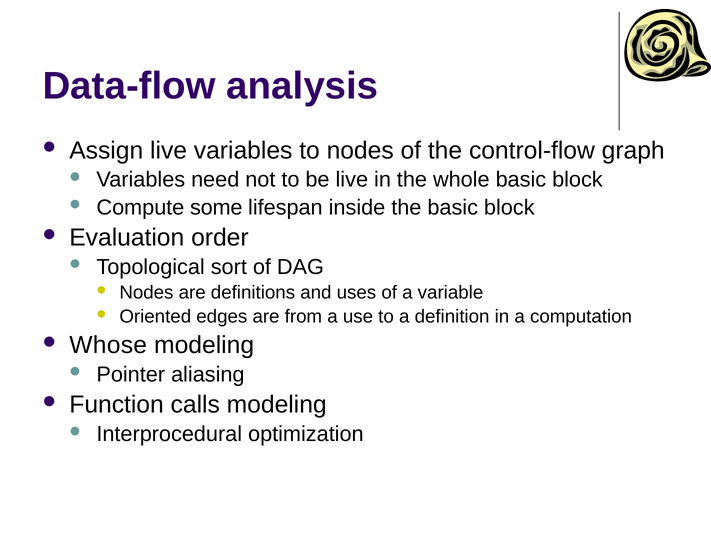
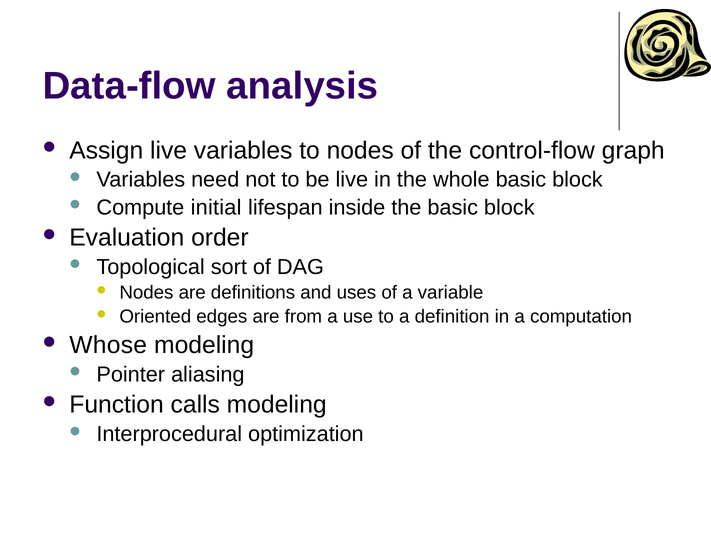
some: some -> initial (216, 208)
